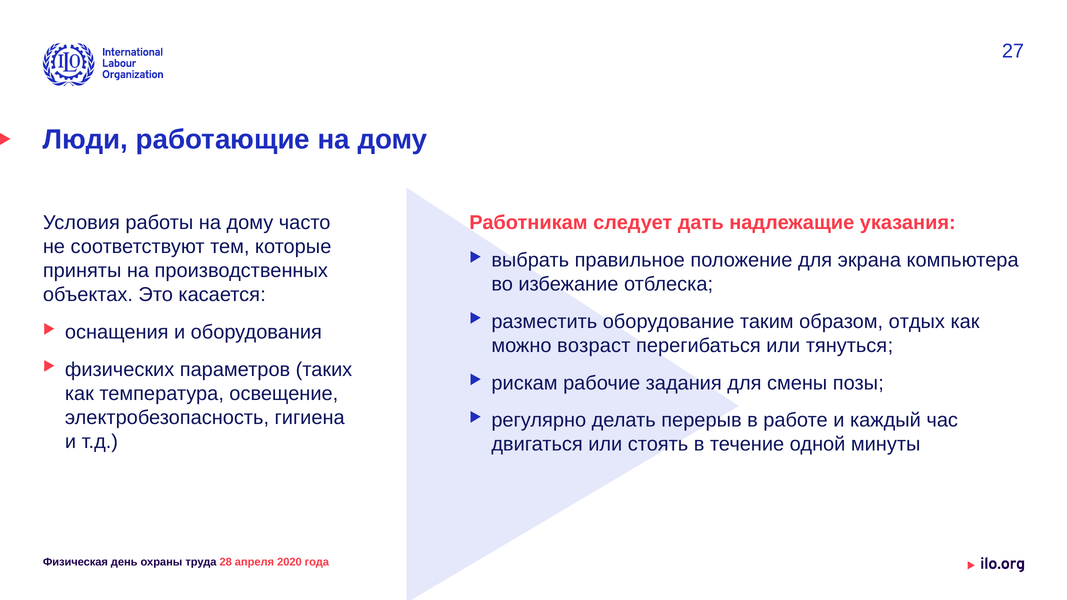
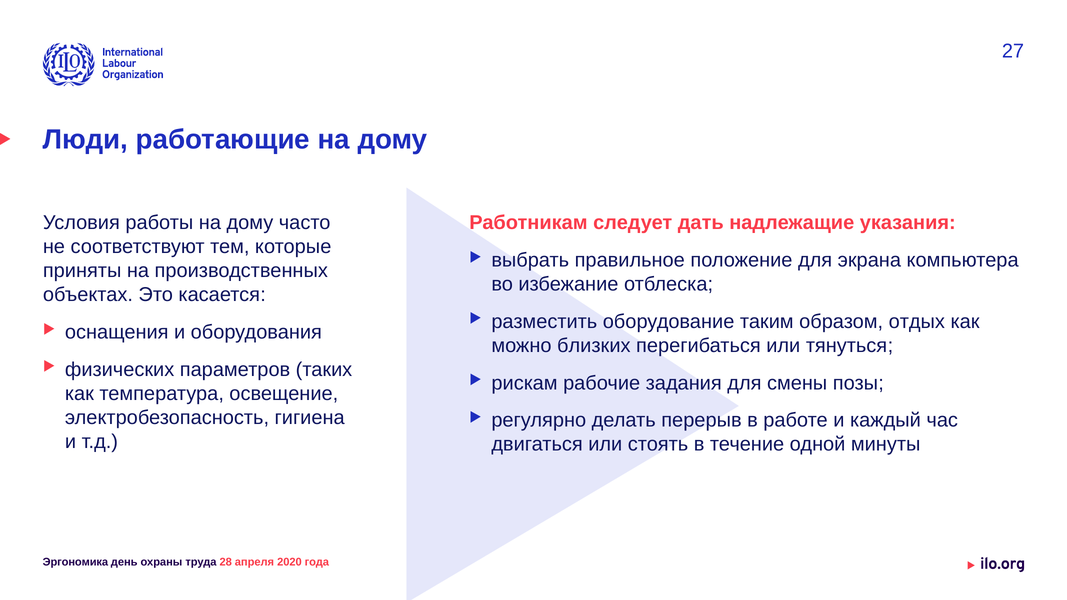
возраст: возраст -> близких (594, 346)
Физическая: Физическая -> Эргономика (75, 562)
